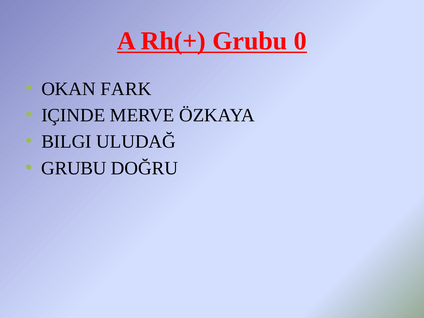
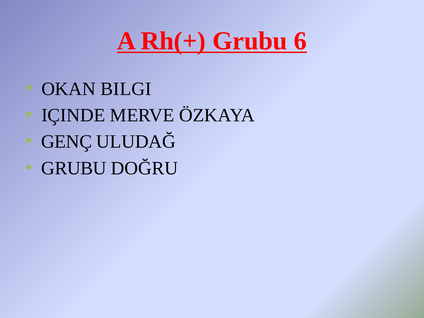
0: 0 -> 6 (300, 41)
FARK: FARK -> BILGI (126, 89)
BILGI: BILGI -> GENÇ (67, 142)
